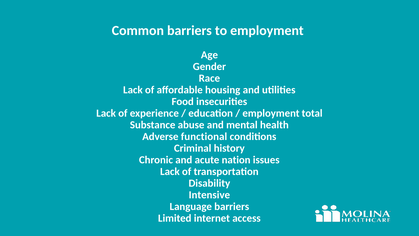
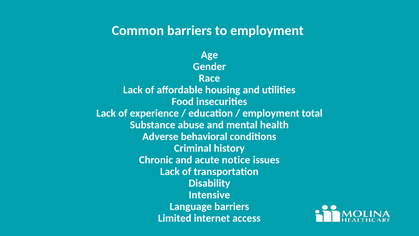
functional: functional -> behavioral (204, 136)
nation: nation -> notice (236, 160)
